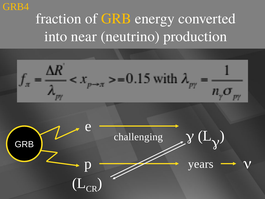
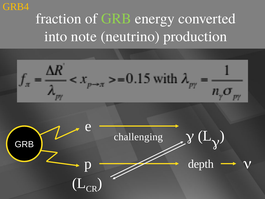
GRB colour: yellow -> light green (116, 19)
near: near -> note (84, 36)
years: years -> depth (201, 164)
